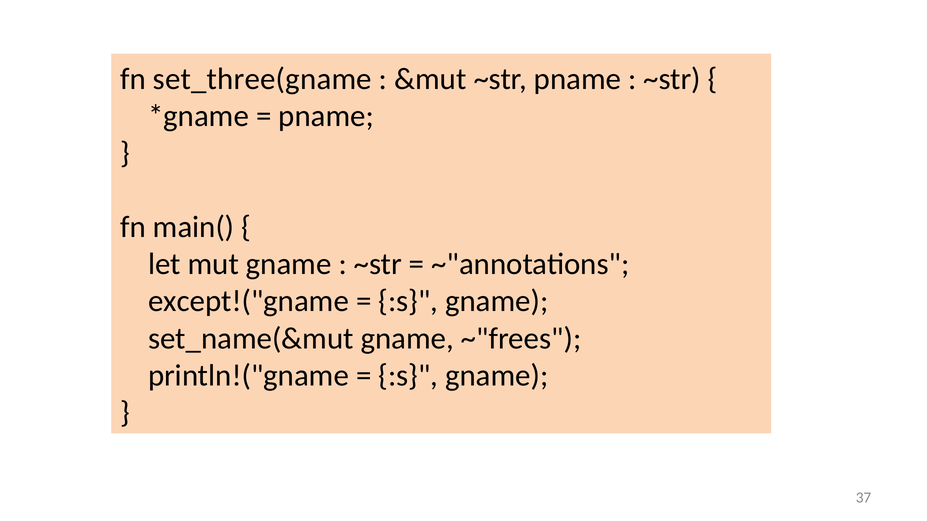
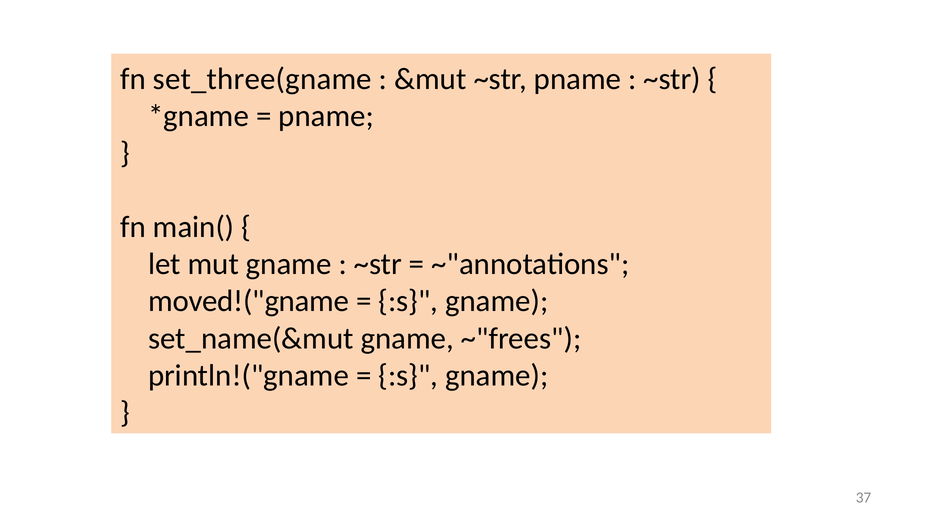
except!("gname: except!("gname -> moved!("gname (249, 302)
